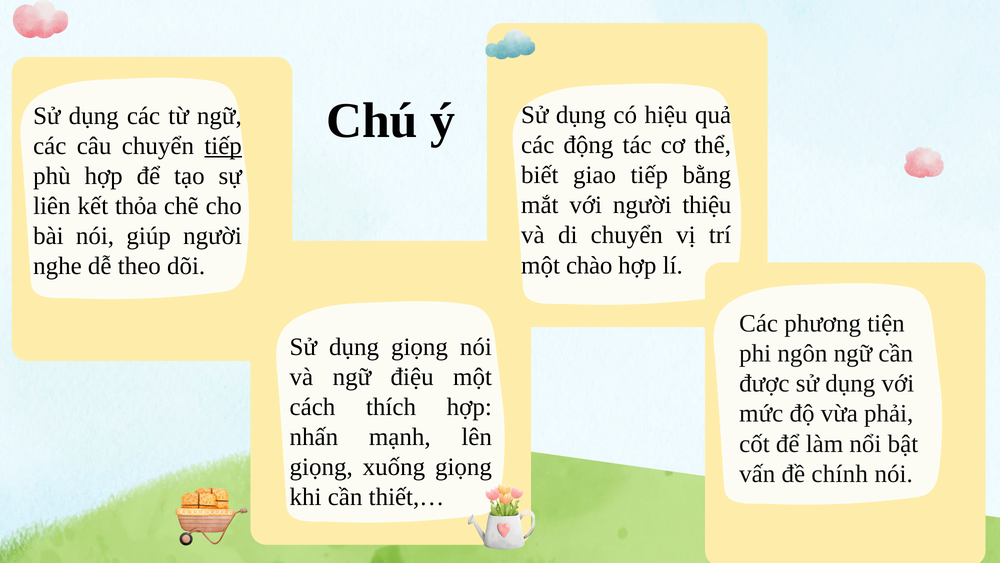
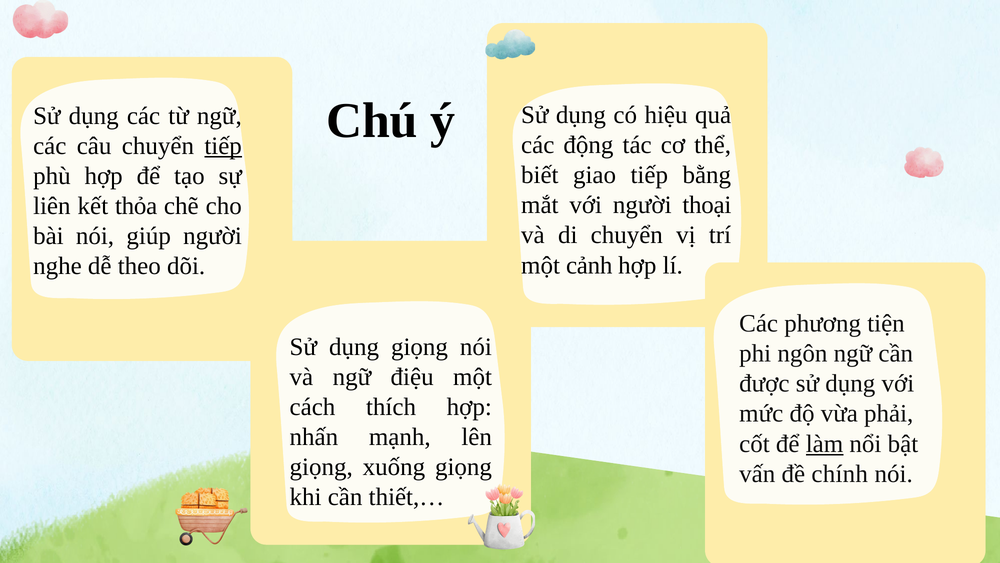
thiệu: thiệu -> thoại (707, 205)
chào: chào -> cảnh (589, 265)
làm underline: none -> present (825, 443)
